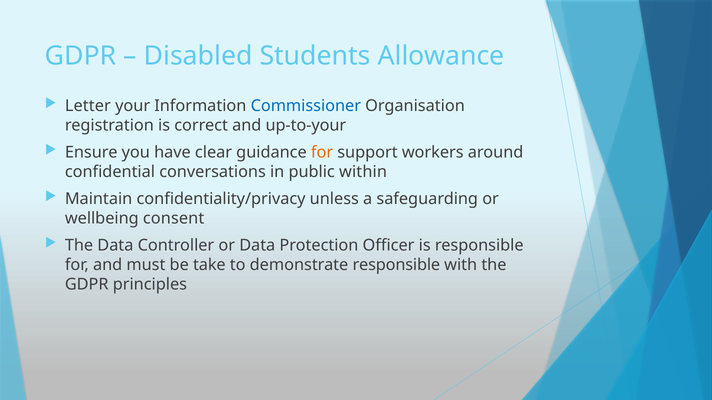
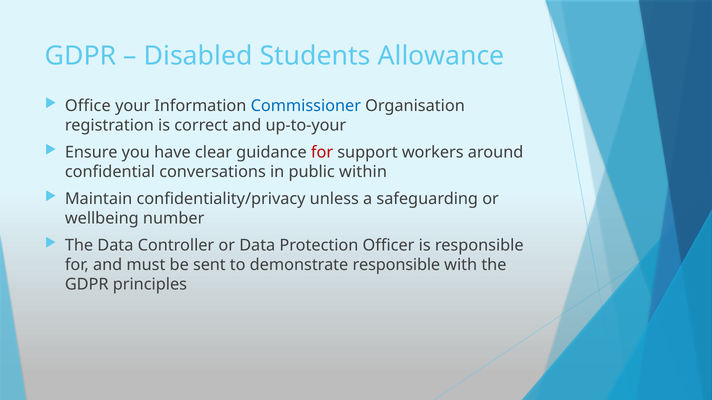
Letter: Letter -> Office (88, 106)
for colour: orange -> red (322, 153)
consent: consent -> number (174, 219)
take: take -> sent (209, 265)
